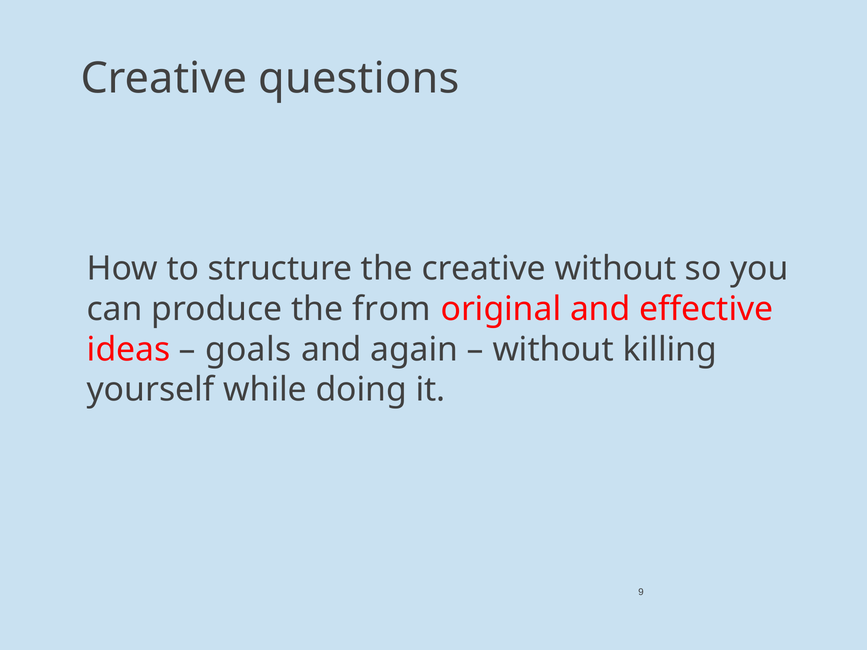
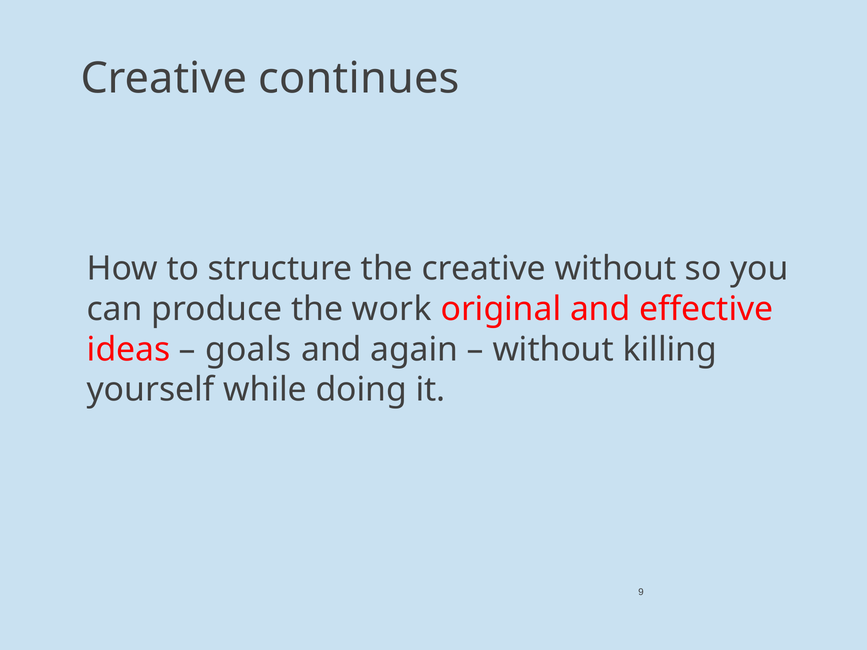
questions: questions -> continues (359, 78)
from: from -> work (392, 309)
